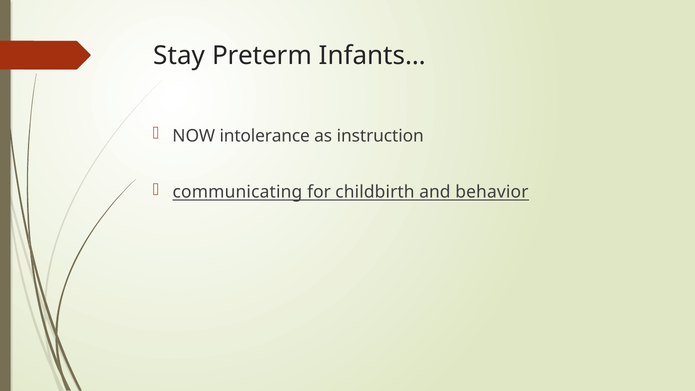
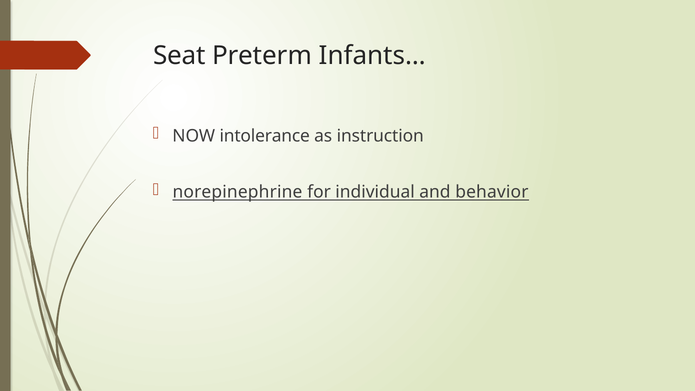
Stay: Stay -> Seat (179, 56)
communicating: communicating -> norepinephrine (237, 192)
childbirth: childbirth -> individual (375, 192)
